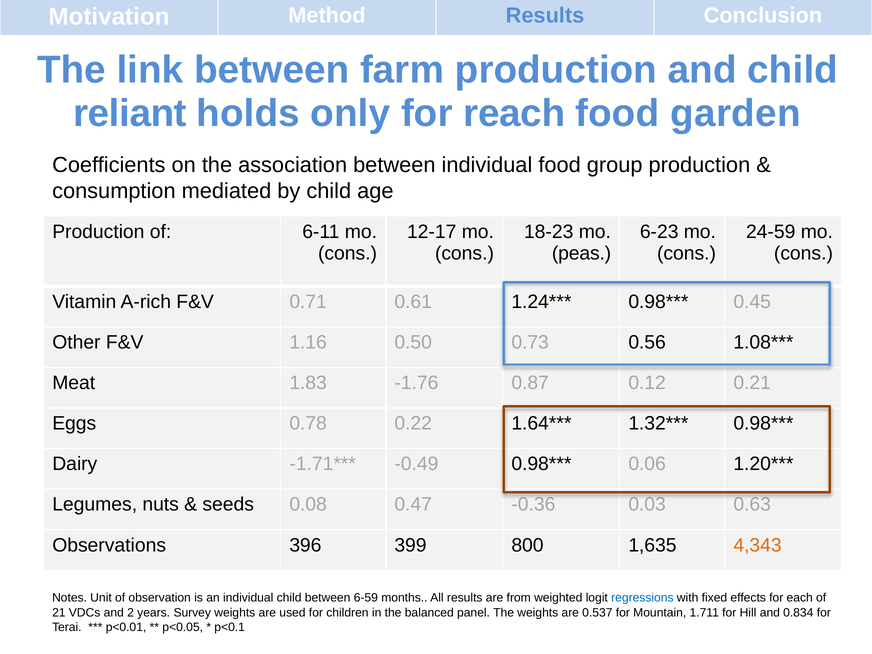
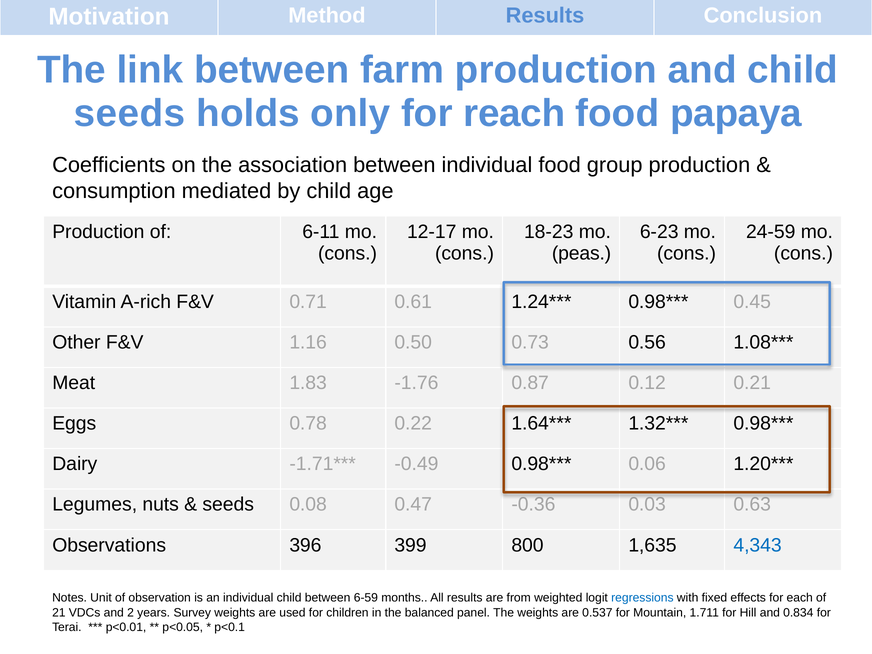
reliant: reliant -> seeds (130, 114)
garden: garden -> papaya (736, 114)
4,343 colour: orange -> blue (758, 545)
